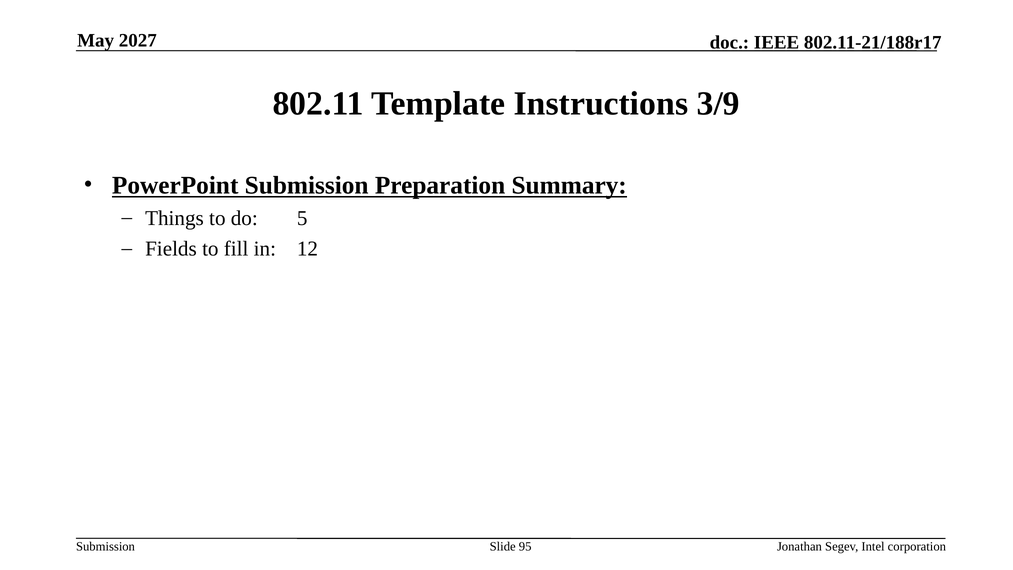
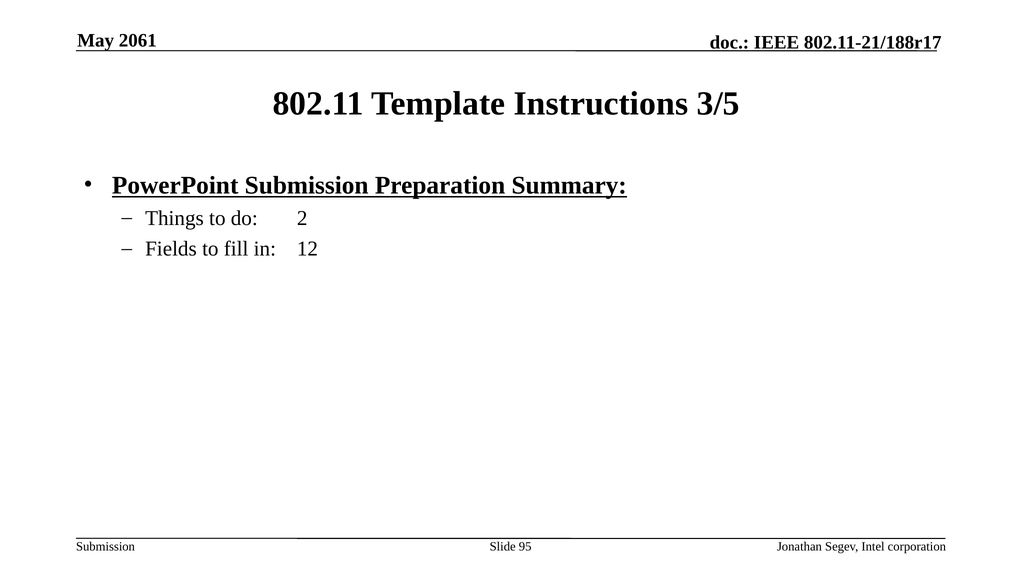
2027: 2027 -> 2061 (138, 40)
3/9: 3/9 -> 3/5 (718, 104)
5: 5 -> 2 (302, 218)
